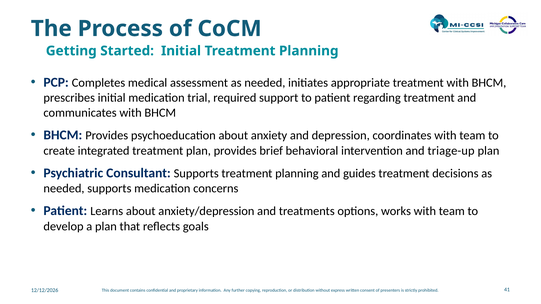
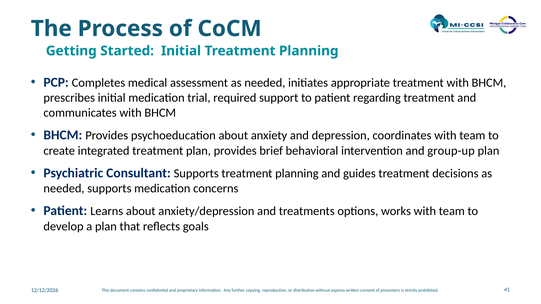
triage-up: triage-up -> group-up (451, 151)
